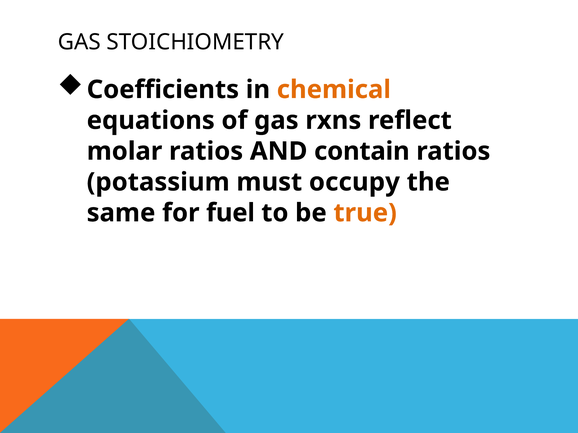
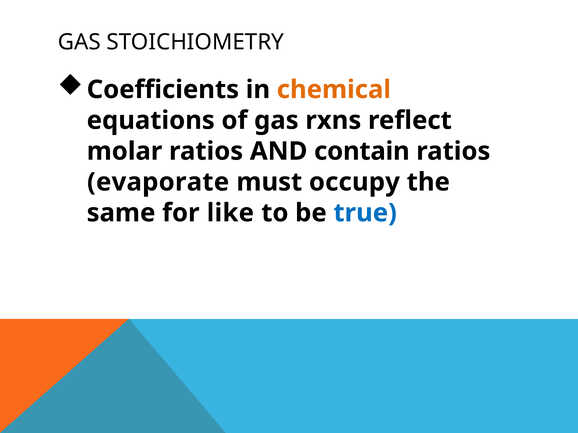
potassium: potassium -> evaporate (158, 182)
fuel: fuel -> like (230, 213)
true colour: orange -> blue (365, 213)
